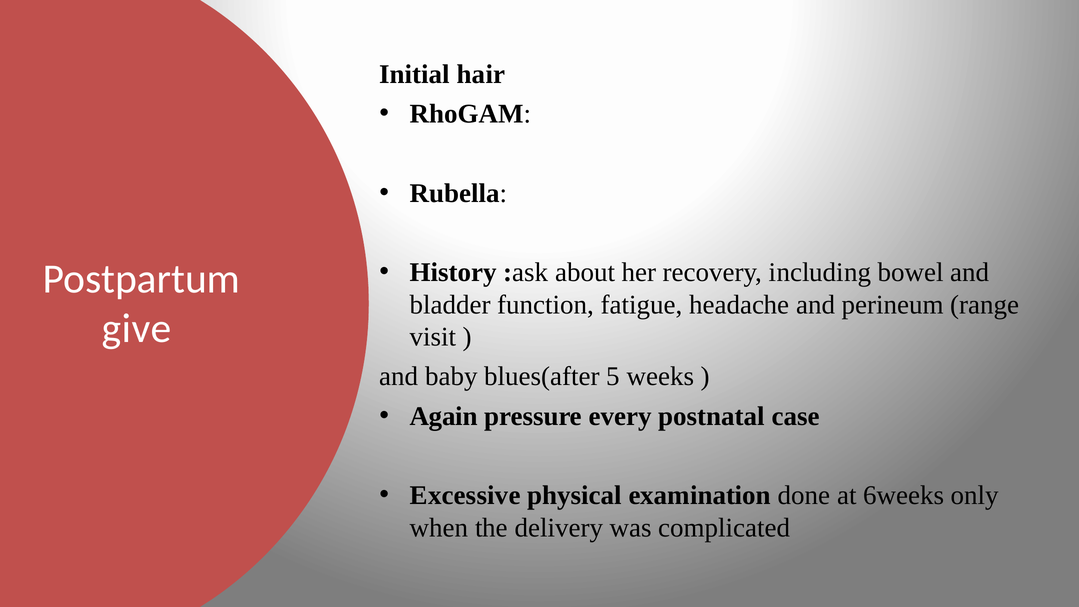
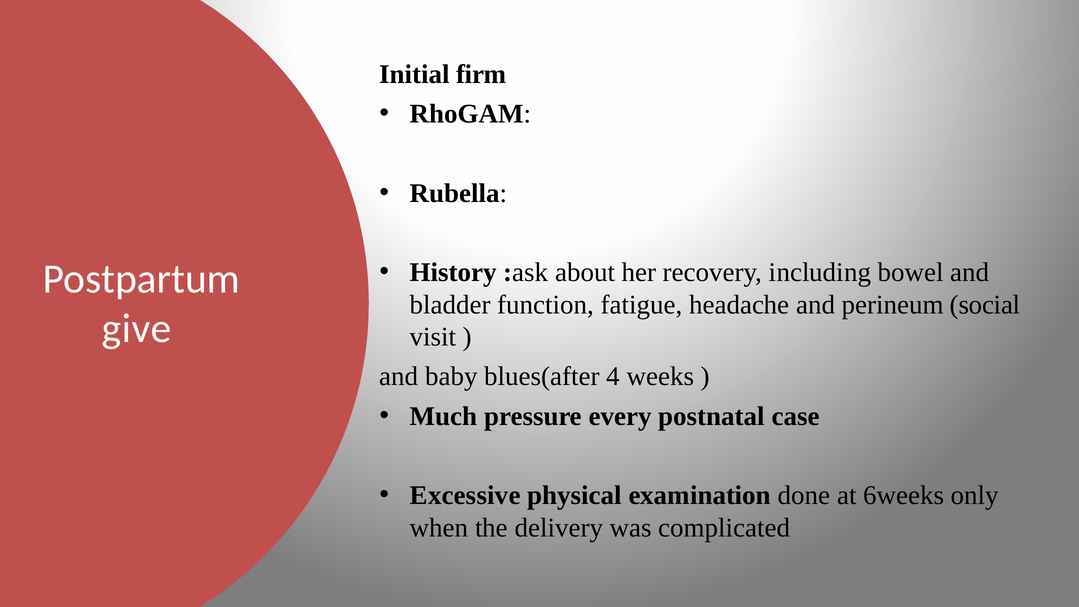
hair: hair -> firm (481, 74)
range: range -> social (985, 305)
5: 5 -> 4 (613, 377)
Again: Again -> Much (444, 416)
